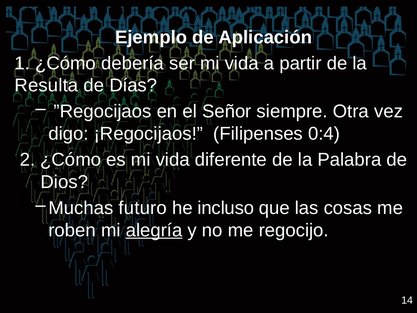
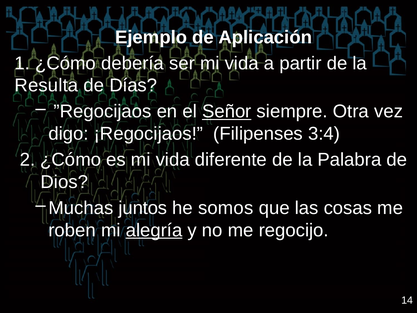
Señor underline: none -> present (227, 111)
0:4: 0:4 -> 3:4 (324, 134)
futuro: futuro -> juntos (143, 208)
incluso: incluso -> somos (226, 208)
